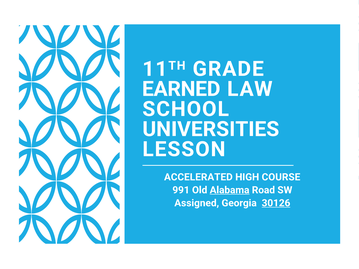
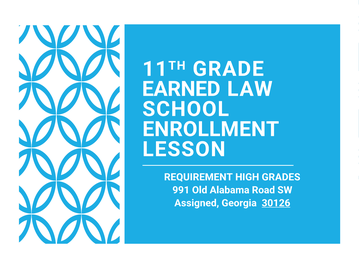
UNIVERSITIES: UNIVERSITIES -> ENROLLMENT (211, 129)
ACCELERATED: ACCELERATED -> REQUIREMENT (198, 177)
COURSE: COURSE -> GRADES (281, 177)
Alabama underline: present -> none (230, 190)
